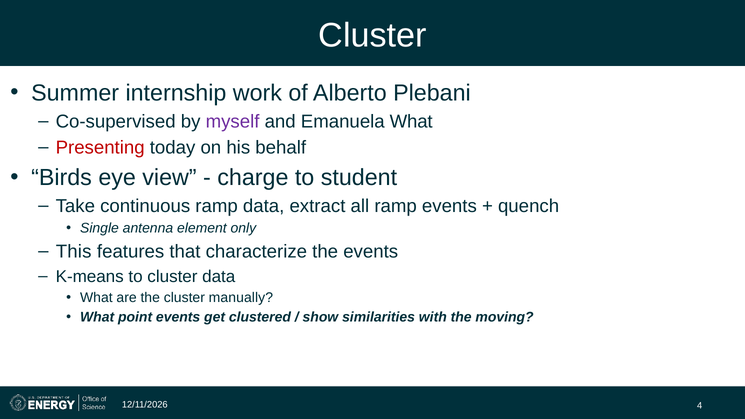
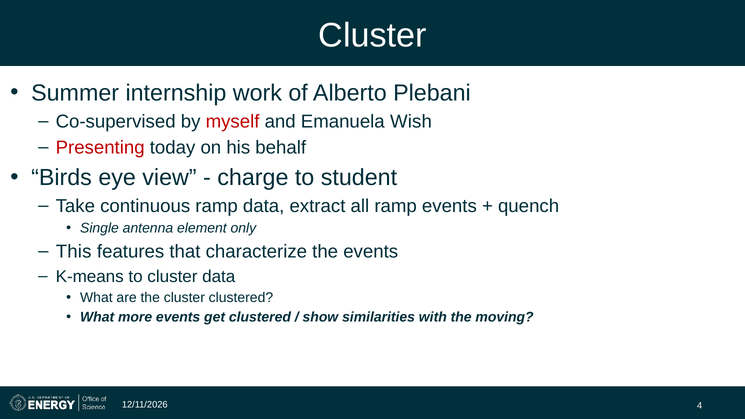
myself colour: purple -> red (233, 121)
Emanuela What: What -> Wish (411, 121)
cluster manually: manually -> clustered (241, 298)
point: point -> more (135, 317)
